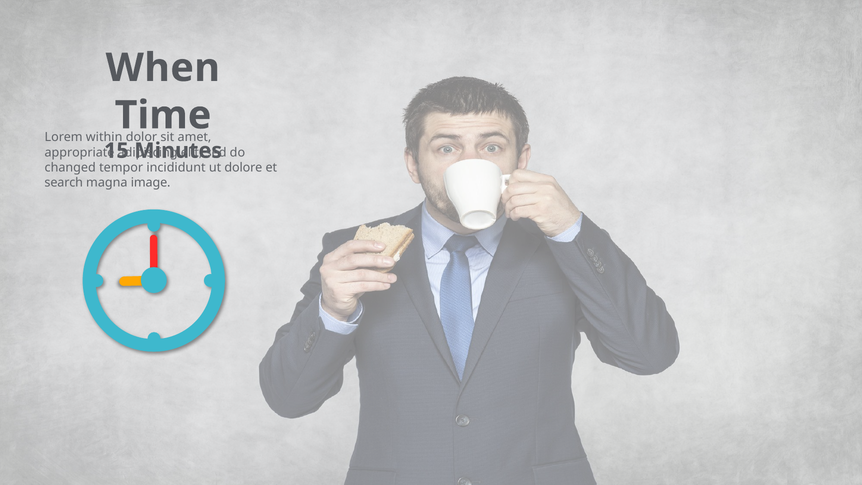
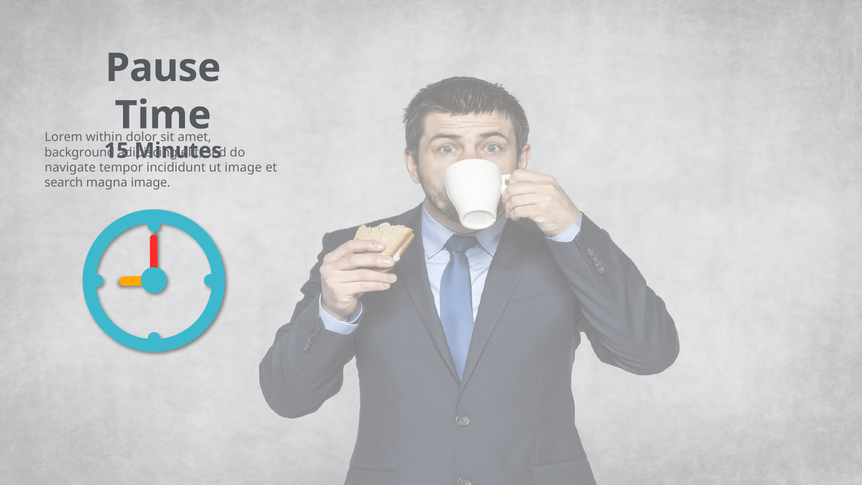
When: When -> Pause (163, 68)
appropriate: appropriate -> background (80, 152)
changed: changed -> navigate (70, 167)
dolore: dolore -> image (243, 167)
